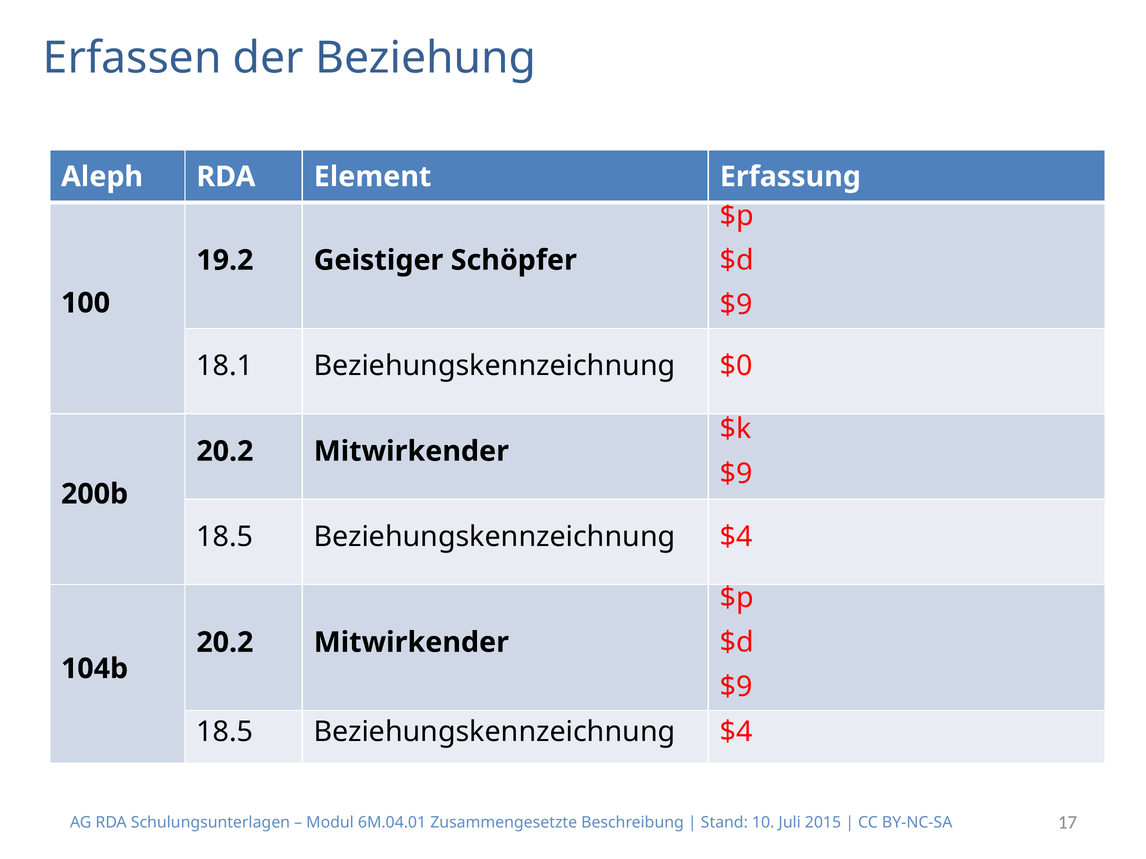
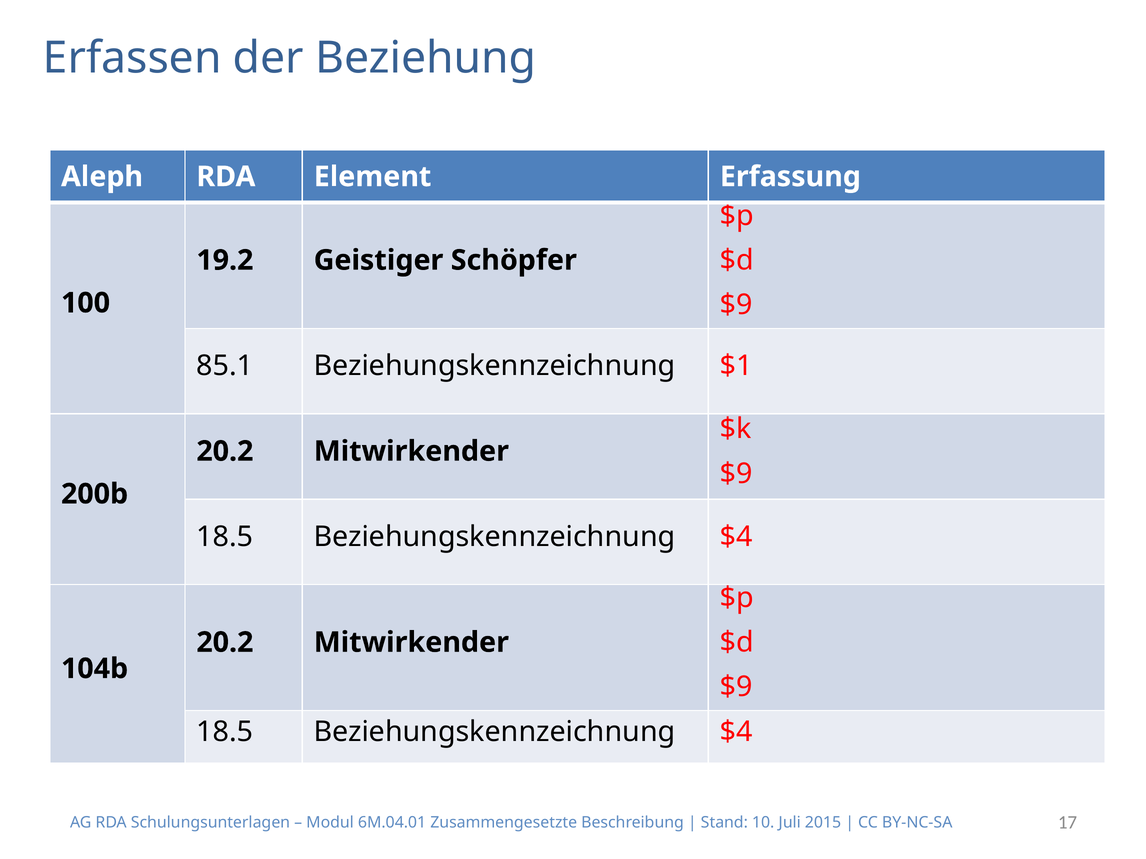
18.1: 18.1 -> 85.1 (225, 366)
$0: $0 -> $1 (736, 366)
